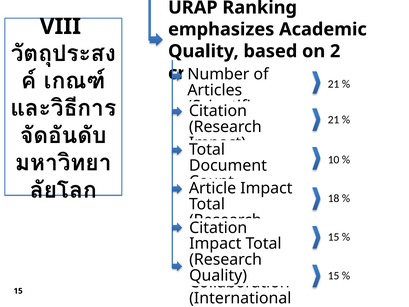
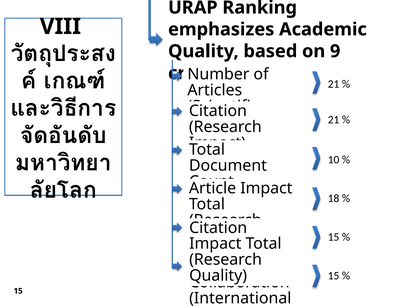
2: 2 -> 9 (335, 51)
